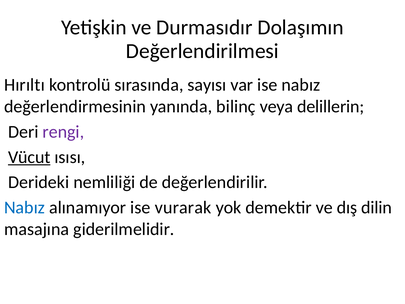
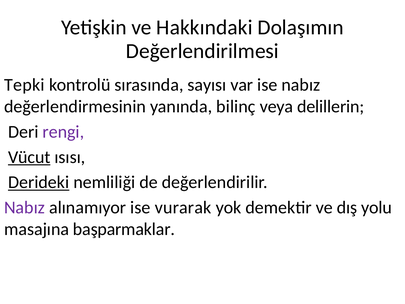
Durmasıdır: Durmasıdır -> Hakkındaki (204, 27)
Hırıltı: Hırıltı -> Tepki (24, 85)
Derideki underline: none -> present (39, 182)
Nabız colour: blue -> purple (25, 207)
dilin: dilin -> yolu (377, 207)
giderilmelidir: giderilmelidir -> başparmaklar (124, 229)
